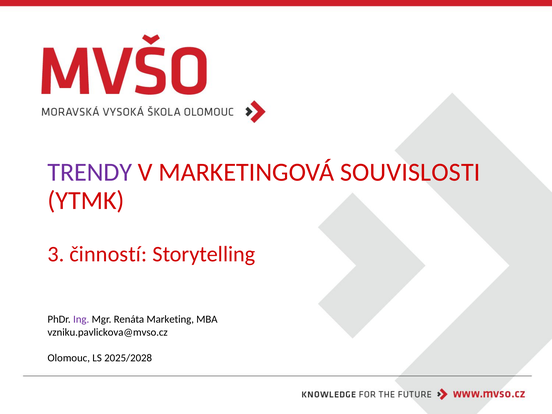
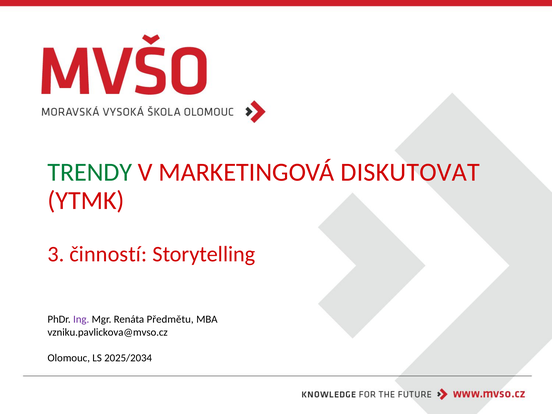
TRENDY colour: purple -> green (90, 172)
SOUVISLOSTI: SOUVISLOSTI -> DISKUTOVAT (410, 172)
Marketing: Marketing -> Předmětu (170, 319)
2025/2028: 2025/2028 -> 2025/2034 (128, 358)
